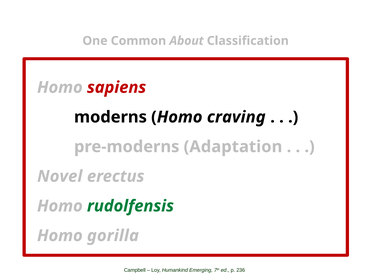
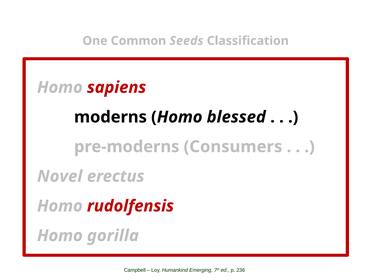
About: About -> Seeds (186, 41)
craving: craving -> blessed (236, 117)
Adaptation: Adaptation -> Consumers (233, 146)
rudolfensis colour: green -> red (130, 206)
